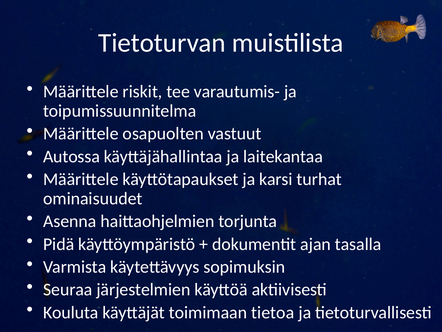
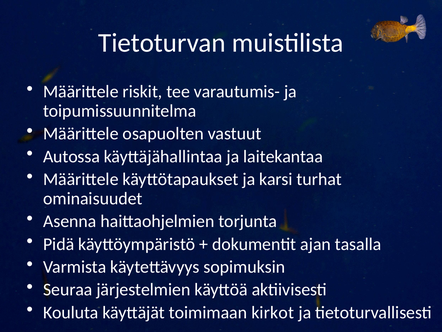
tietoa: tietoa -> kirkot (273, 312)
